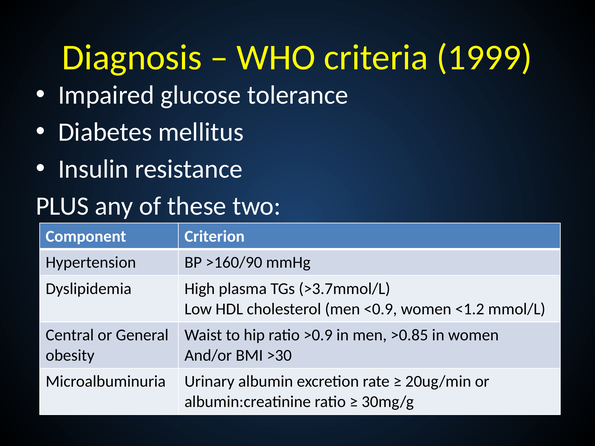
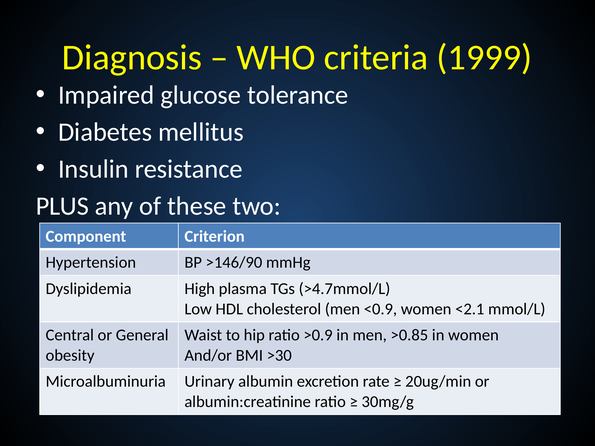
>160/90: >160/90 -> >146/90 (234, 263)
>3.7mmol/L: >3.7mmol/L -> >4.7mmol/L (344, 289)
<1.2: <1.2 -> <2.1 (470, 309)
